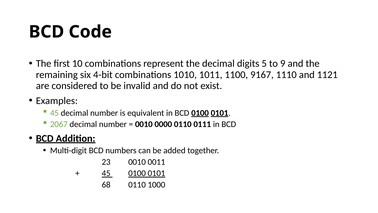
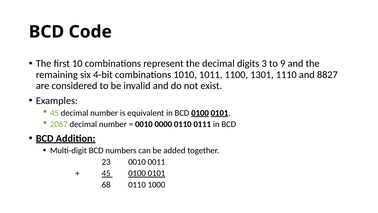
5: 5 -> 3 (264, 63)
9167: 9167 -> 1301 (262, 75)
1121: 1121 -> 8827 (327, 75)
